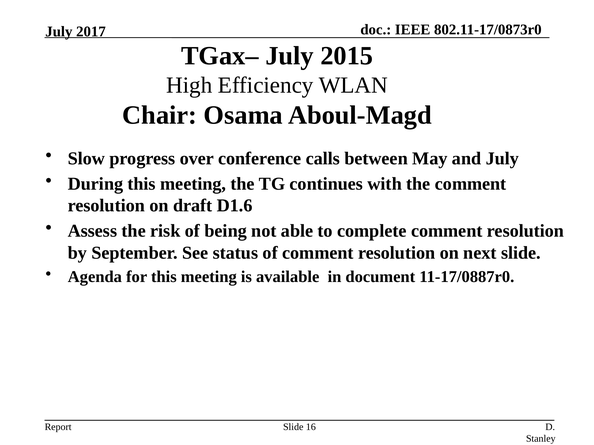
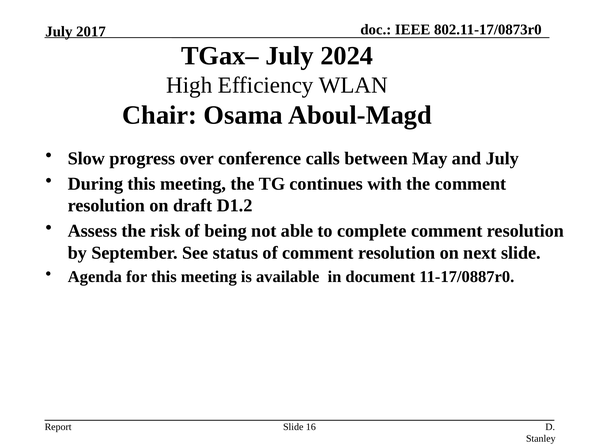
2015: 2015 -> 2024 (347, 56)
D1.6: D1.6 -> D1.2 (235, 206)
